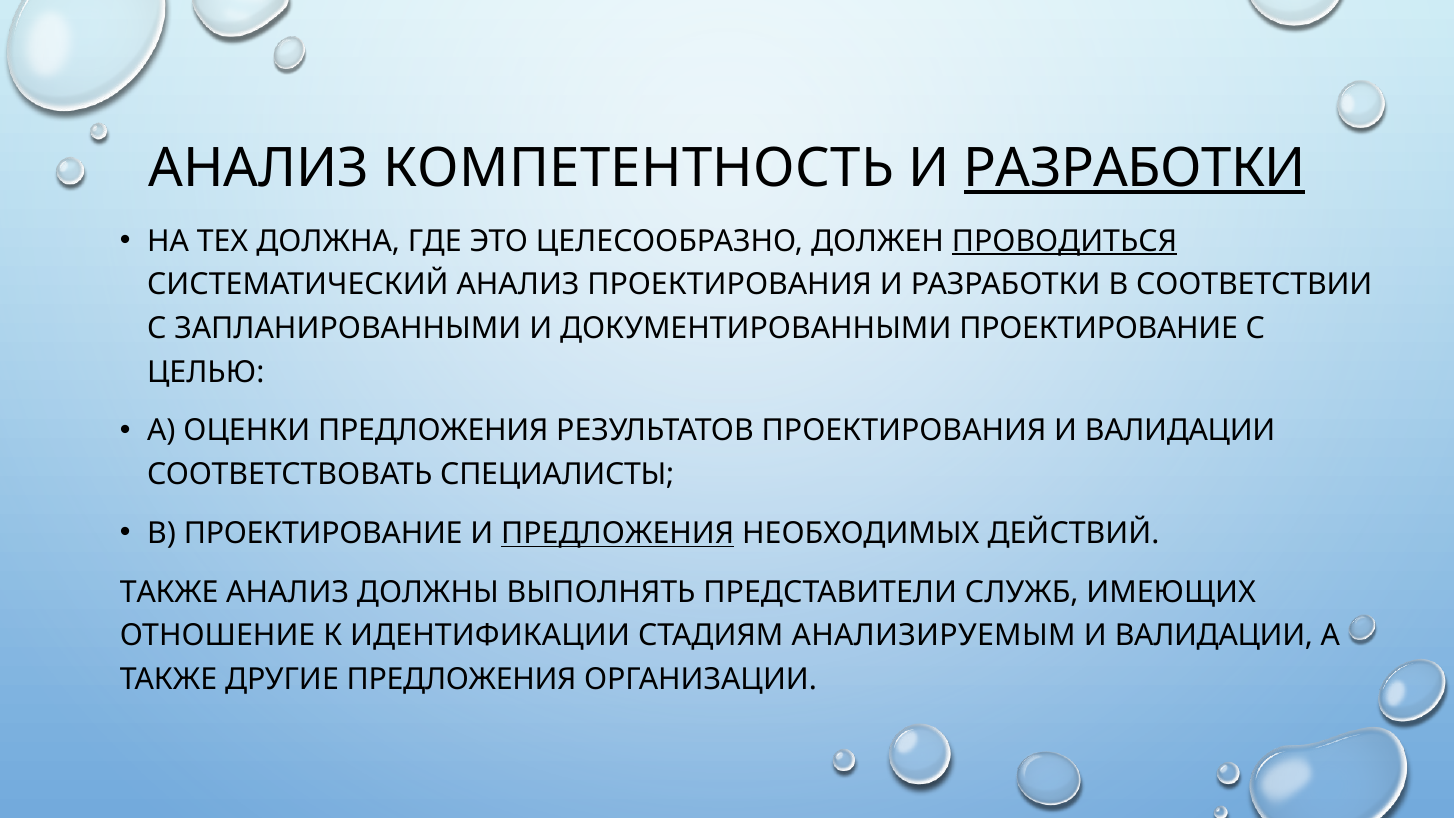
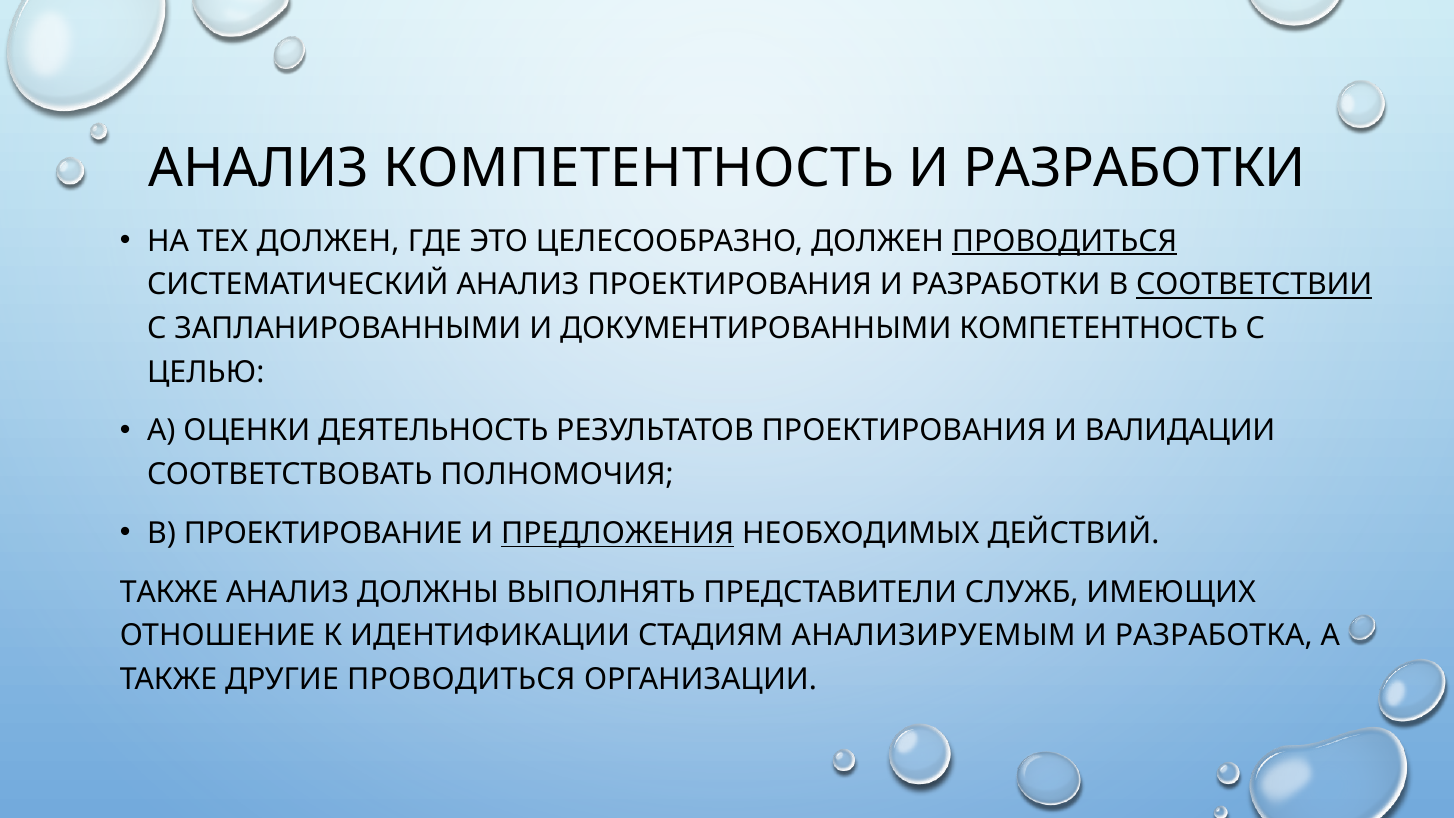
РАЗРАБОТКИ underline: present -> none (1135, 169)
ТЕХ ДОЛЖНА: ДОЛЖНА -> ДОЛЖЕН (328, 241)
СООТВЕТСТВИИ underline: none -> present (1254, 285)
ДОКУМЕНТИРОВАННЫМИ ПРОЕКТИРОВАНИЕ: ПРОЕКТИРОВАНИЕ -> КОМПЕТЕНТНОСТЬ (1099, 328)
ОЦЕНКИ ПРЕДЛОЖЕНИЯ: ПРЕДЛОЖЕНИЯ -> ДЕЯТЕЛЬНОСТЬ (433, 431)
СПЕЦИАЛИСТЫ: СПЕЦИАЛИСТЫ -> ПОЛНОМОЧИЯ (557, 474)
ВАЛИДАЦИИ: ВАЛИДАЦИИ -> РАЗРАБОТКА (1214, 636)
ДРУГИЕ ПРЕДЛОЖЕНИЯ: ПРЕДЛОЖЕНИЯ -> ПРОВОДИТЬСЯ (461, 679)
